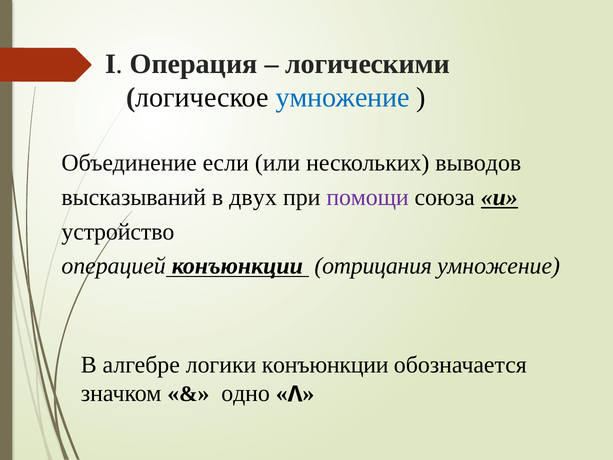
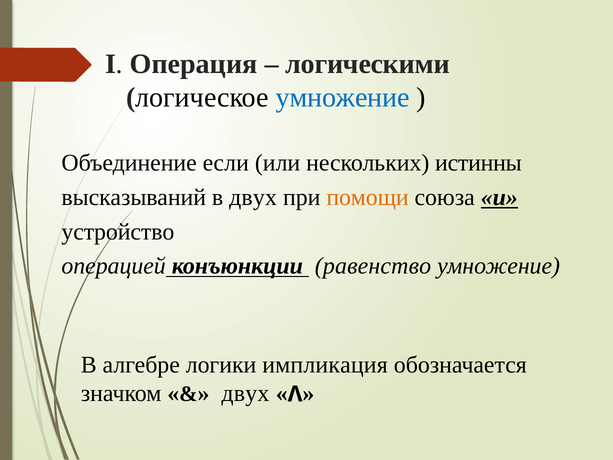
выводов: выводов -> истинны (478, 163)
помощи colour: purple -> orange (368, 197)
отрицания: отрицания -> равенство (373, 266)
логики конъюнкции: конъюнкции -> импликация (325, 365)
одно: одно -> двух (245, 393)
